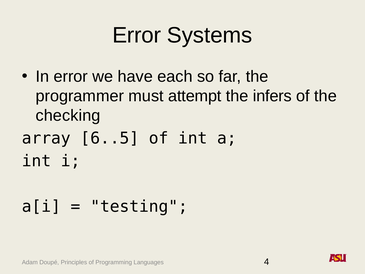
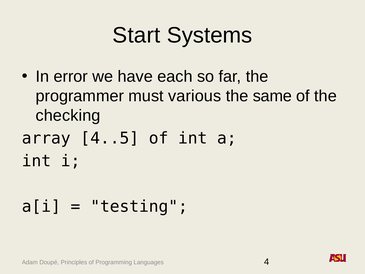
Error: Error -> Start (136, 35)
attempt: attempt -> various (195, 96)
infers: infers -> same (272, 96)
6..5: 6..5 -> 4..5 (110, 138)
